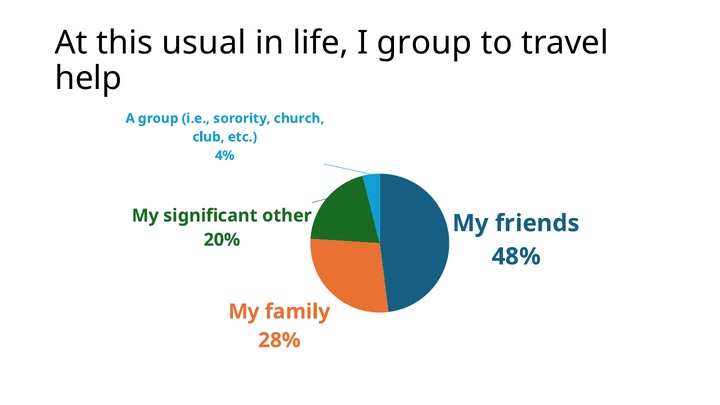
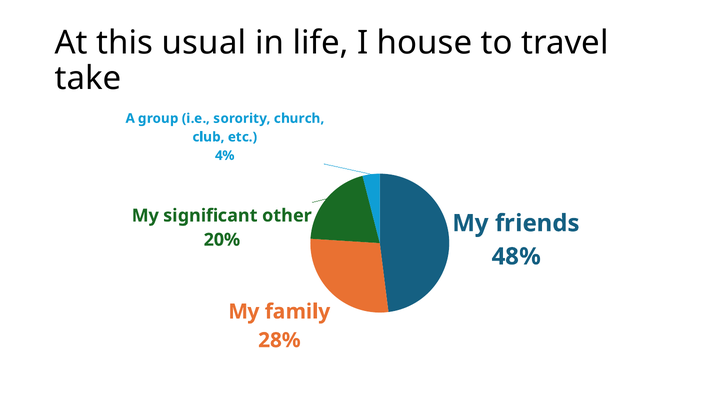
I group: group -> house (425, 43)
help: help -> take (88, 78)
